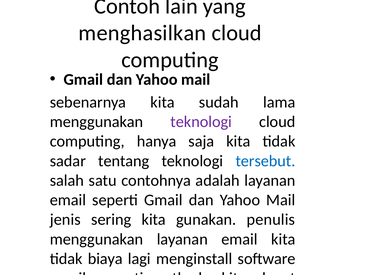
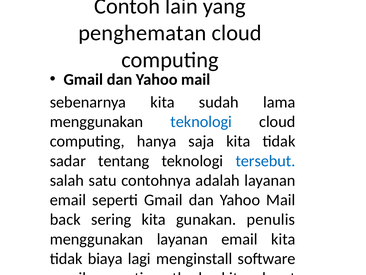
menghasilkan: menghasilkan -> penghematan (142, 33)
teknologi colour: purple -> blue (201, 122)
jenis: jenis -> back (65, 219)
